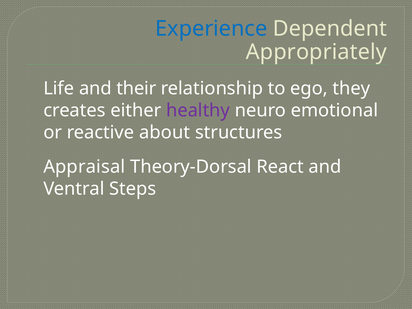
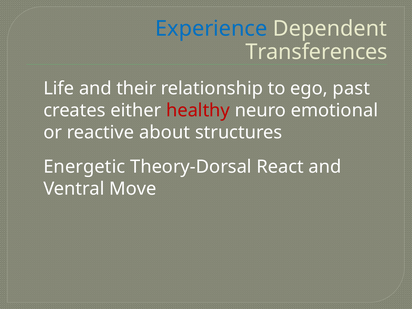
Appropriately: Appropriately -> Transferences (317, 52)
they: they -> past (351, 88)
healthy colour: purple -> red (198, 110)
Appraisal: Appraisal -> Energetic (84, 167)
Steps: Steps -> Move (133, 189)
